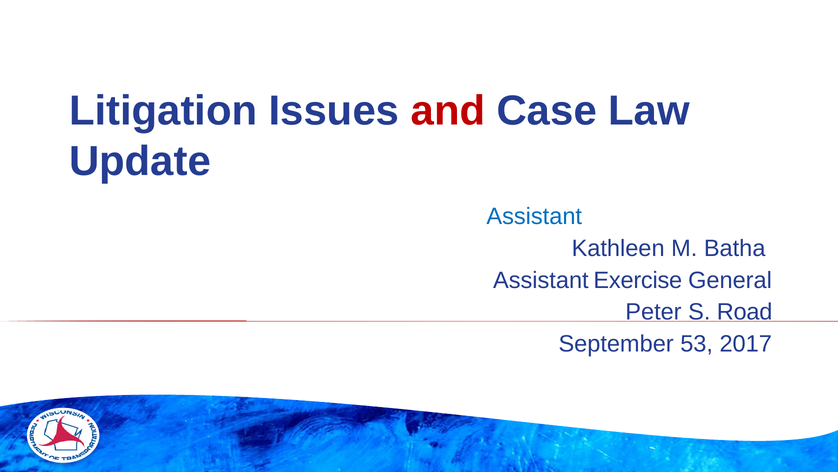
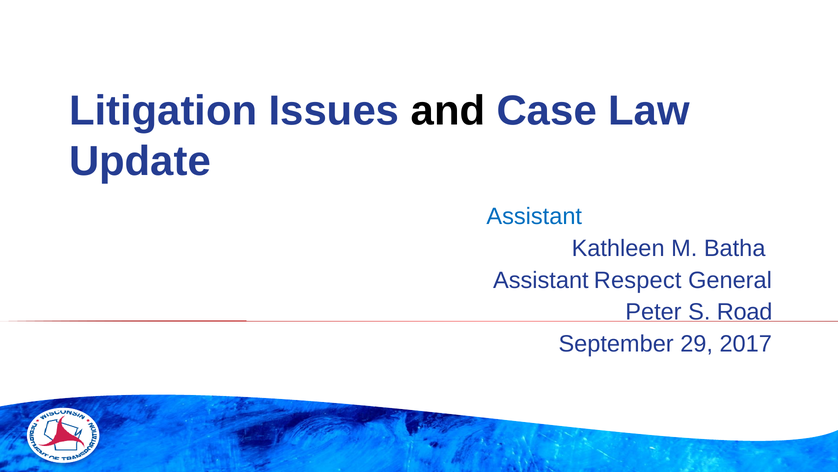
and colour: red -> black (448, 111)
Exercise: Exercise -> Respect (638, 280)
53: 53 -> 29 (697, 343)
